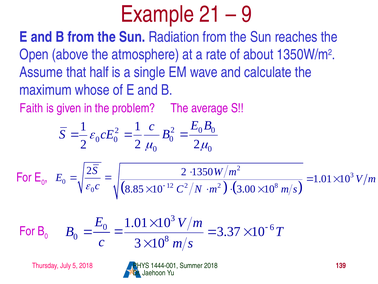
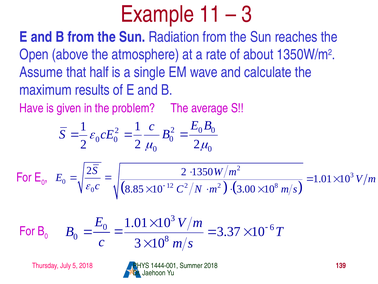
21: 21 -> 11 (210, 14)
9: 9 -> 3 (247, 14)
whose: whose -> results (92, 90)
Faith: Faith -> Have (32, 108)
